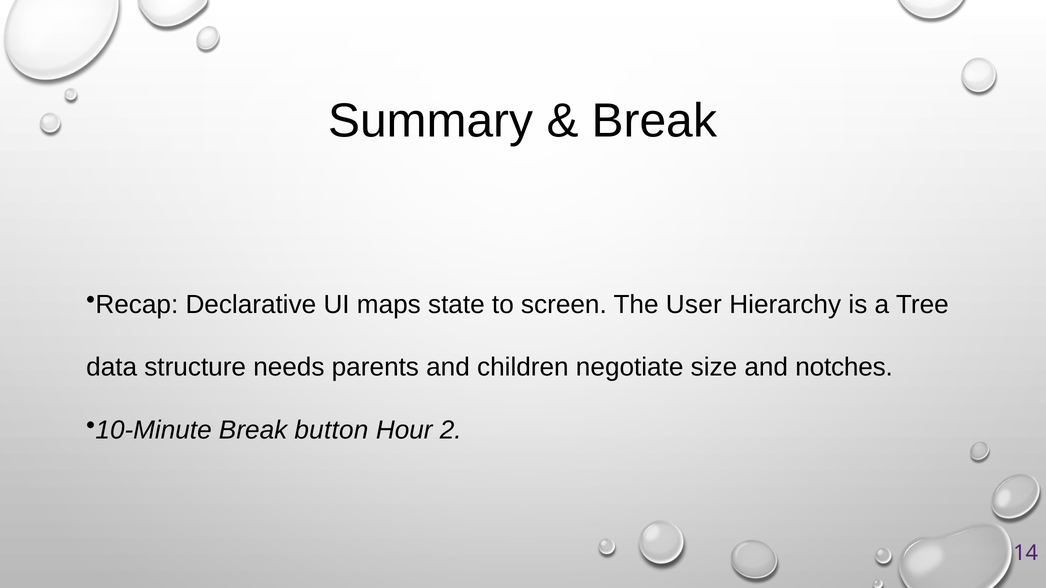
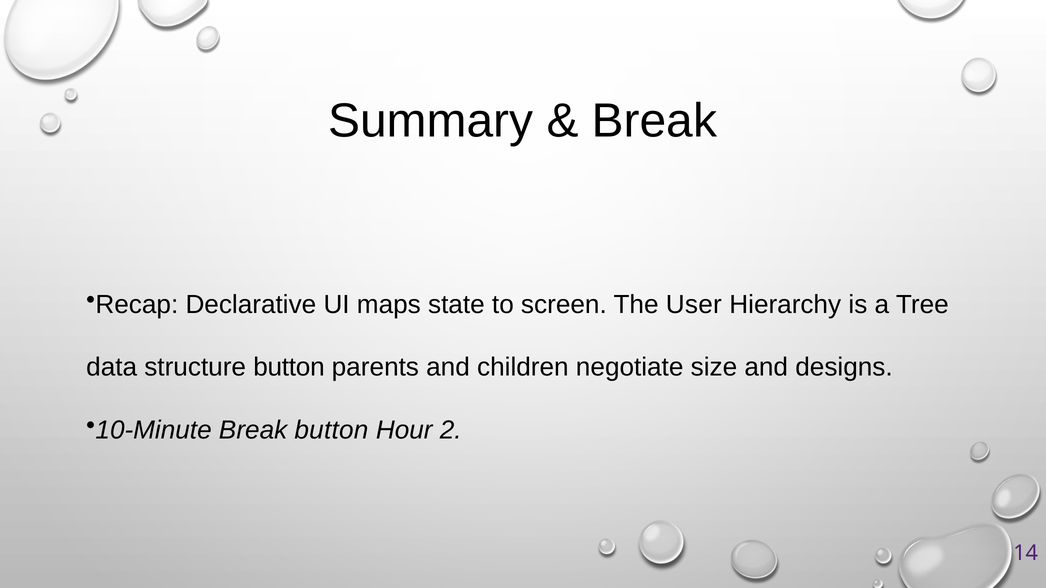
structure needs: needs -> button (289, 367)
notches: notches -> designs (844, 367)
